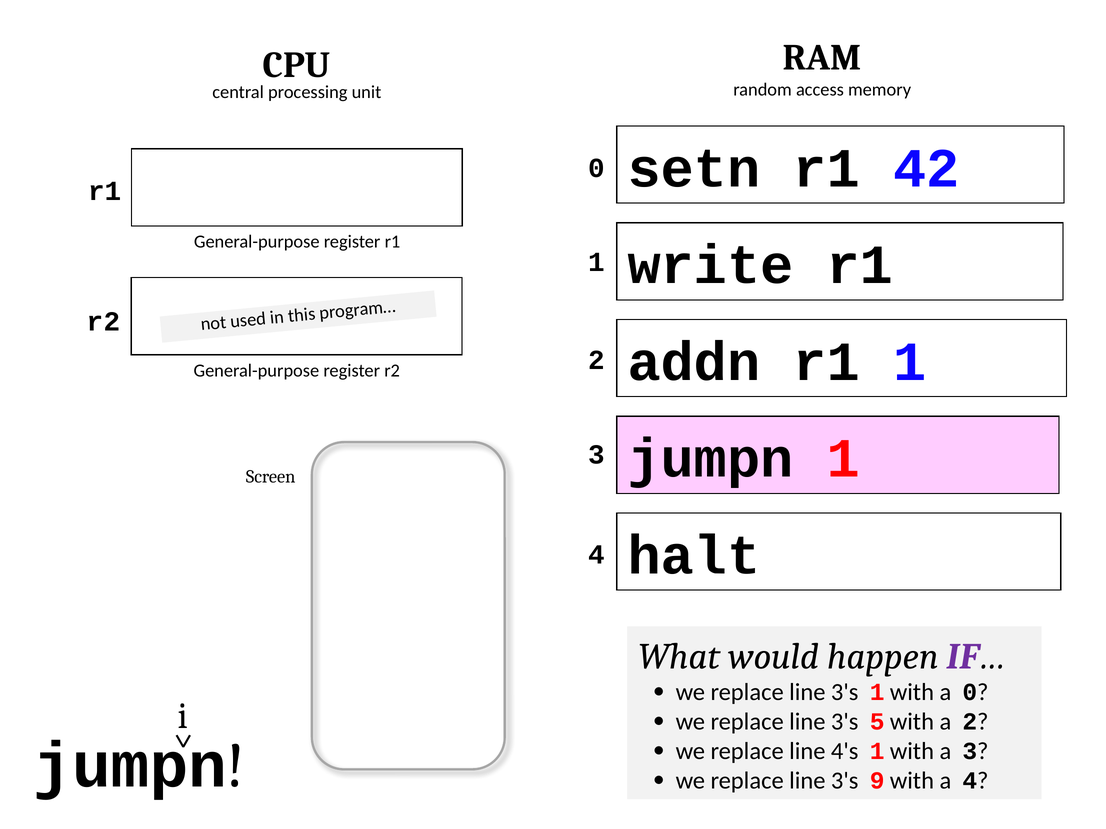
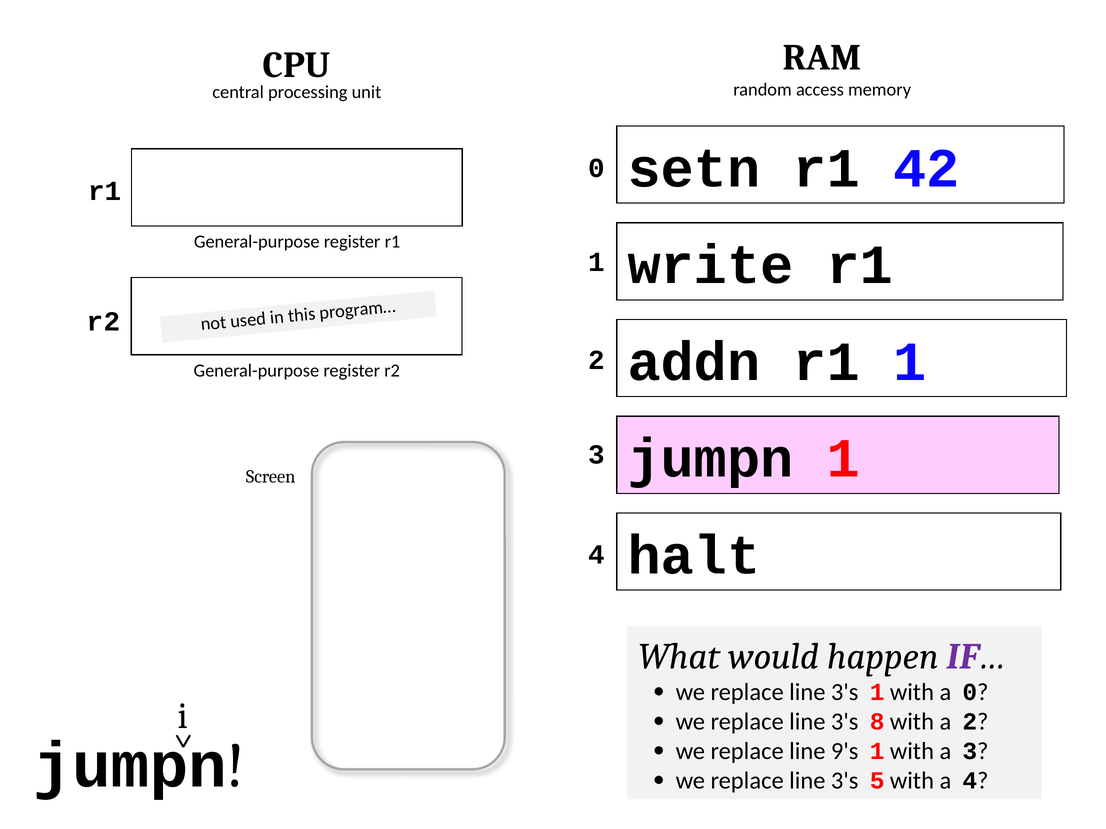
5: 5 -> 8 (877, 722)
4's: 4's -> 9's (845, 752)
9: 9 -> 5 (877, 781)
